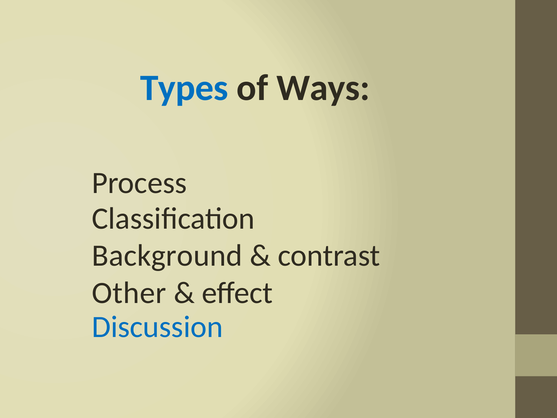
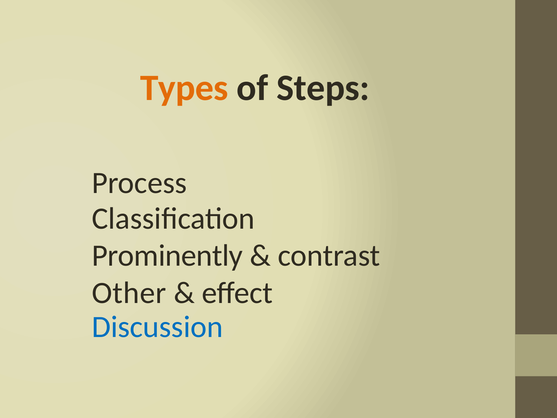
Types colour: blue -> orange (184, 88)
Ways: Ways -> Steps (323, 88)
Background: Background -> Prominently (167, 256)
